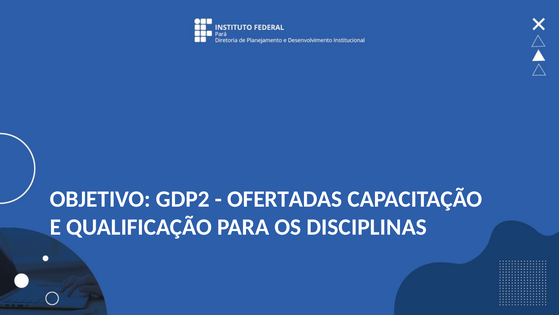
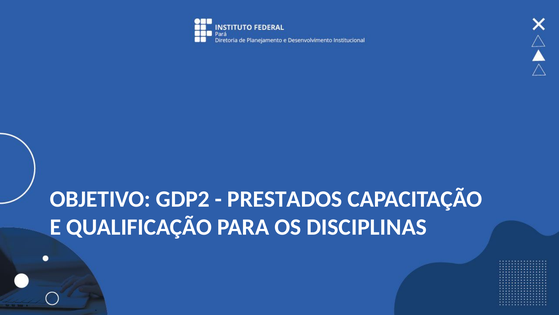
OFERTADAS: OFERTADAS -> PRESTADOS (285, 199)
